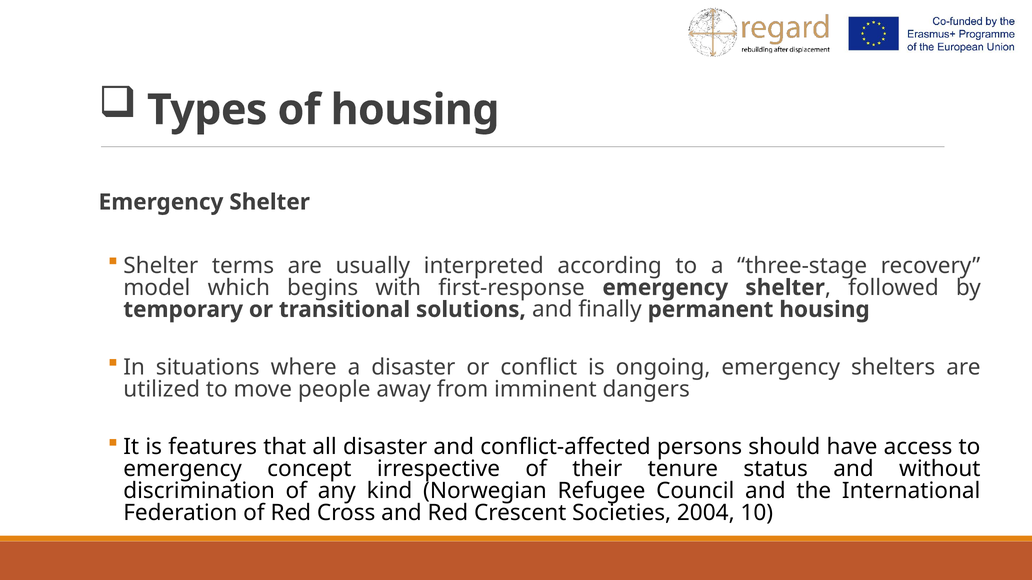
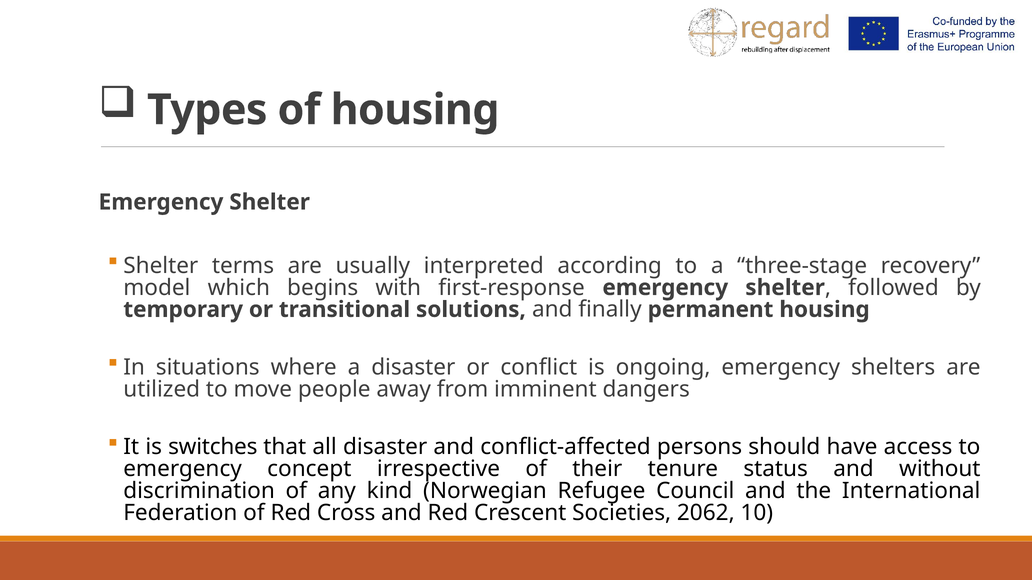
features: features -> switches (213, 447)
2004: 2004 -> 2062 (706, 513)
